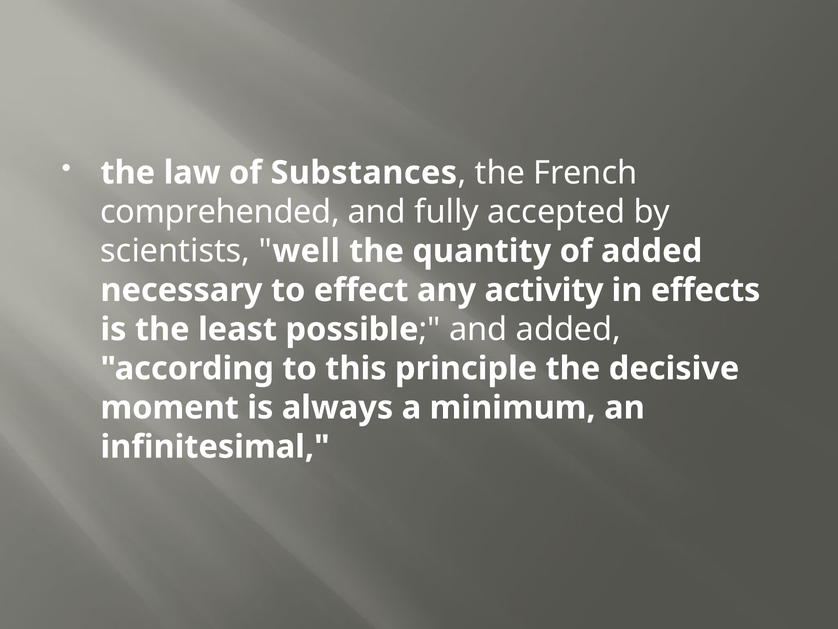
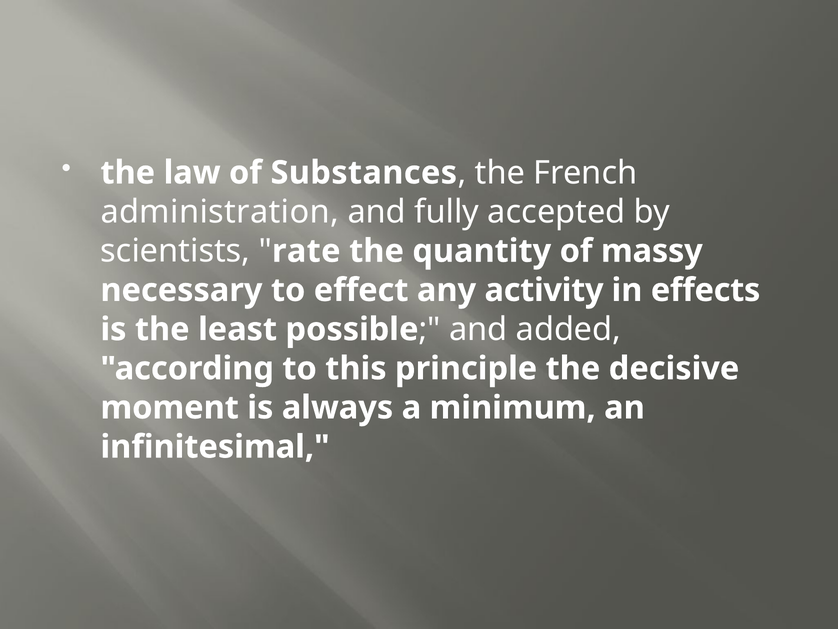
comprehended: comprehended -> administration (220, 212)
well: well -> rate (306, 251)
of added: added -> massy (652, 251)
